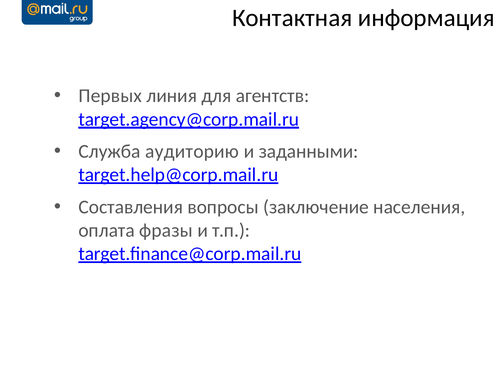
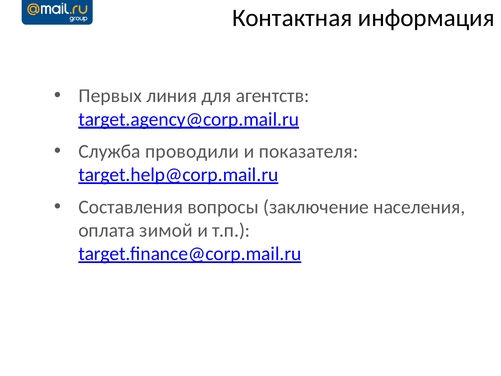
аудиторию: аудиторию -> проводили (192, 151)
заданными: заданными -> показателя (309, 151)
фразы: фразы -> зимой (166, 230)
